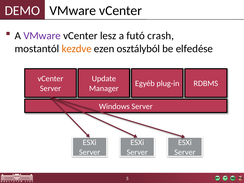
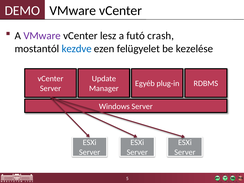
kezdve colour: orange -> blue (77, 49)
osztályból: osztályból -> felügyelet (138, 49)
elfedése: elfedése -> kezelése (194, 49)
